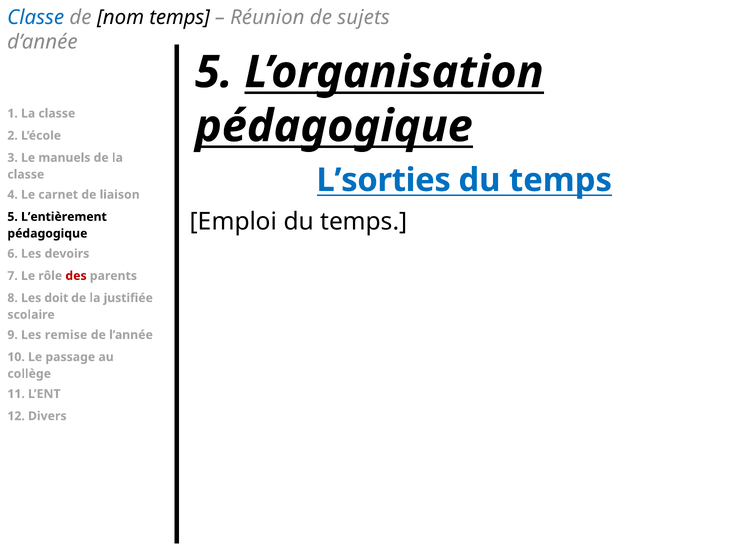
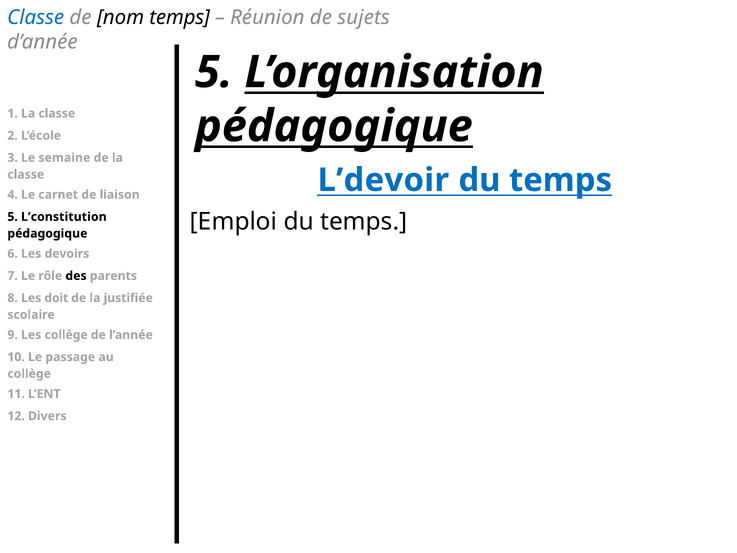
manuels: manuels -> semaine (64, 158)
L’sorties: L’sorties -> L’devoir (383, 180)
L’entièrement: L’entièrement -> L’constitution (64, 217)
des colour: red -> black (76, 276)
Les remise: remise -> collège (66, 335)
